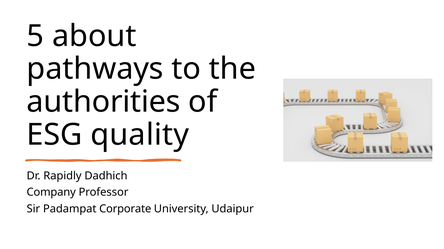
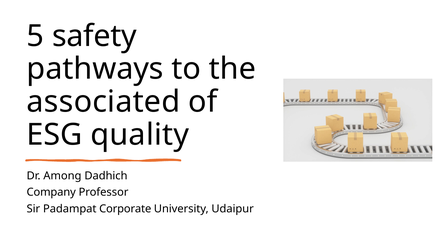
about: about -> safety (94, 36)
authorities: authorities -> associated (103, 102)
Rapidly: Rapidly -> Among (62, 176)
